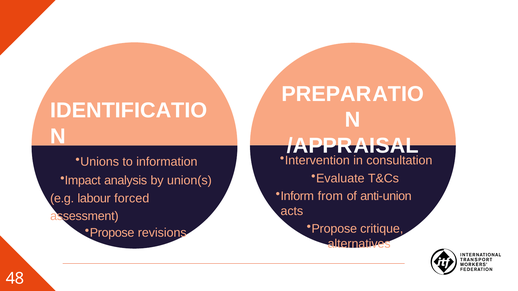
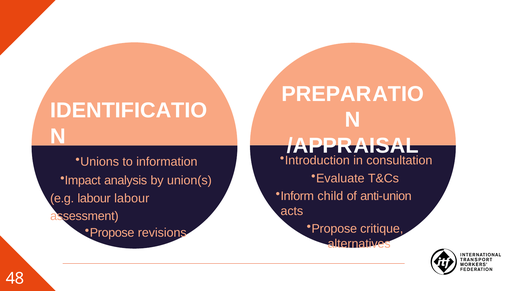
Intervention: Intervention -> Introduction (317, 161)
from: from -> child (330, 196)
labour forced: forced -> labour (132, 199)
